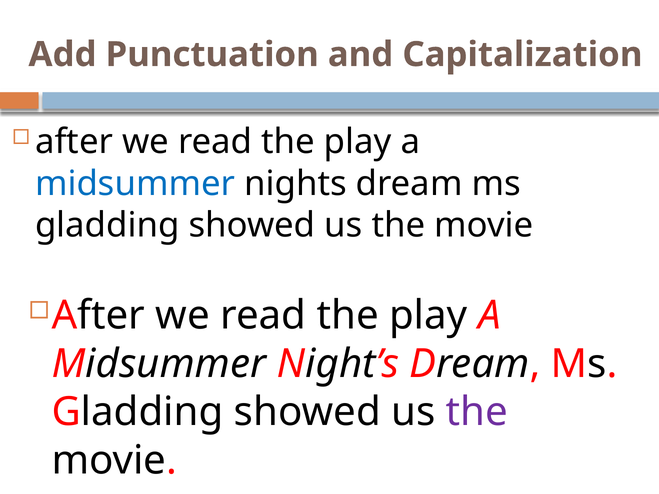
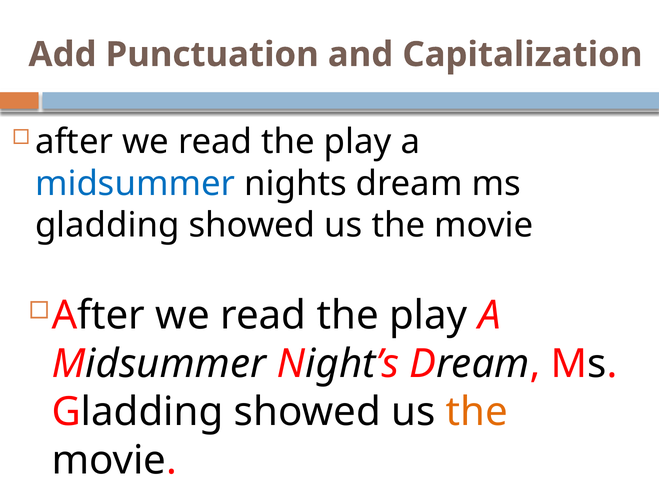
the colour: purple -> orange (477, 412)
